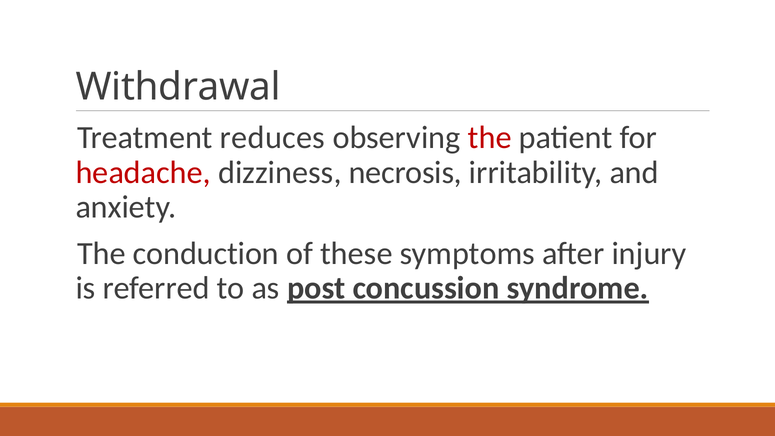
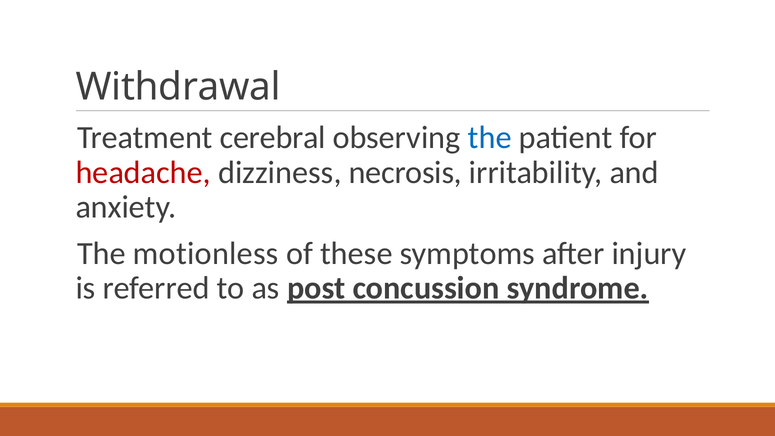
reduces: reduces -> cerebral (273, 137)
the colour: red -> blue (490, 137)
conduction: conduction -> motionless (206, 253)
